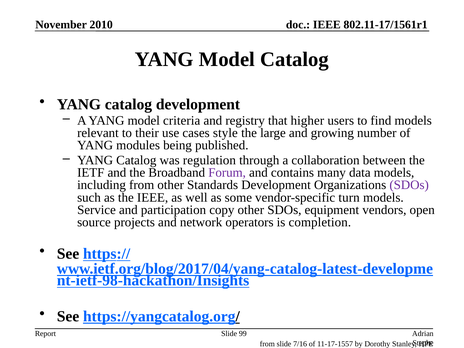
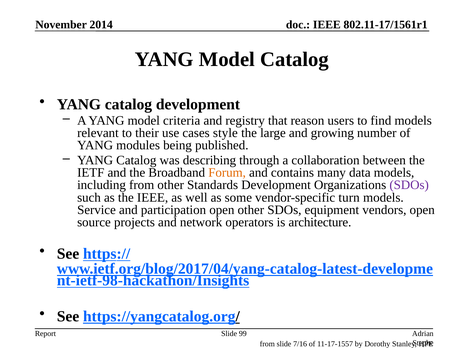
2010: 2010 -> 2014 (101, 25)
higher: higher -> reason (307, 121)
regulation: regulation -> describing (209, 160)
Forum colour: purple -> orange (227, 173)
participation copy: copy -> open (222, 210)
completion: completion -> architecture (320, 222)
